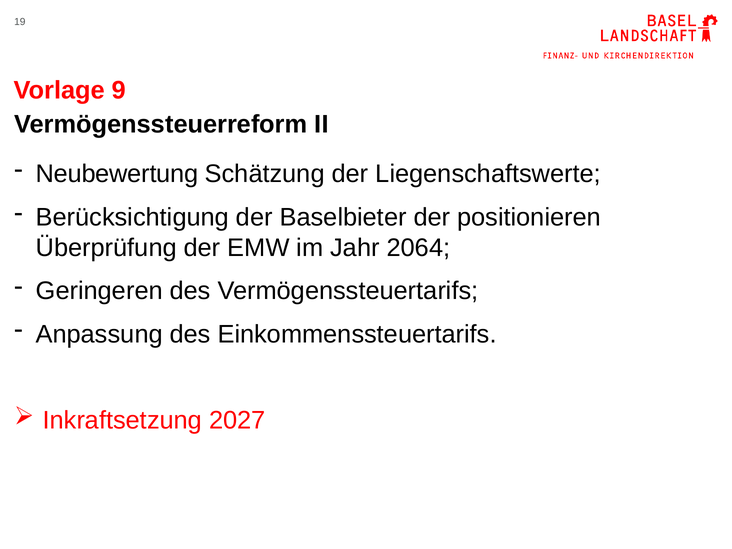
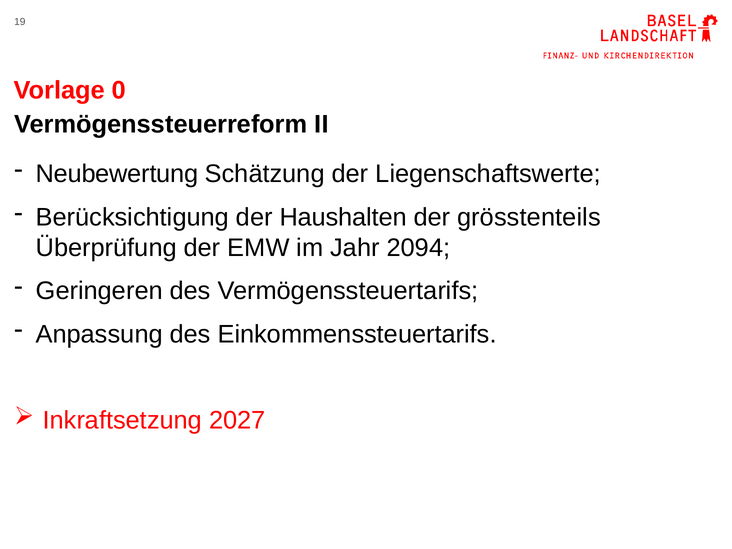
9: 9 -> 0 (119, 90)
Baselbieter: Baselbieter -> Haushalten (343, 217)
positionieren: positionieren -> grösstenteils (529, 217)
2064: 2064 -> 2094 (418, 248)
